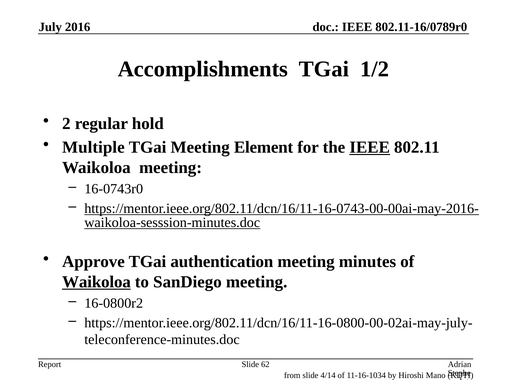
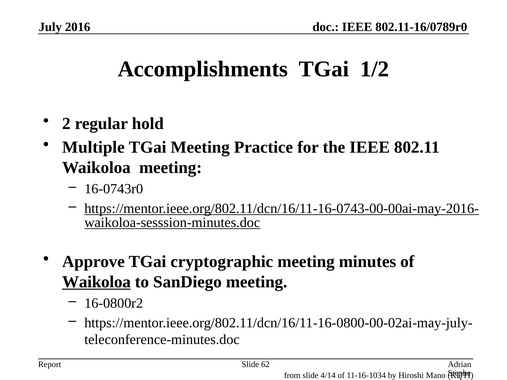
Element: Element -> Practice (263, 147)
IEEE underline: present -> none (370, 147)
authentication: authentication -> cryptographic (222, 262)
